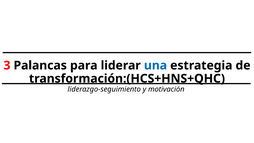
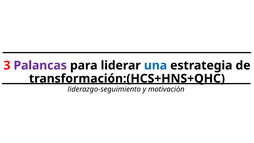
Palancas colour: black -> purple (40, 65)
